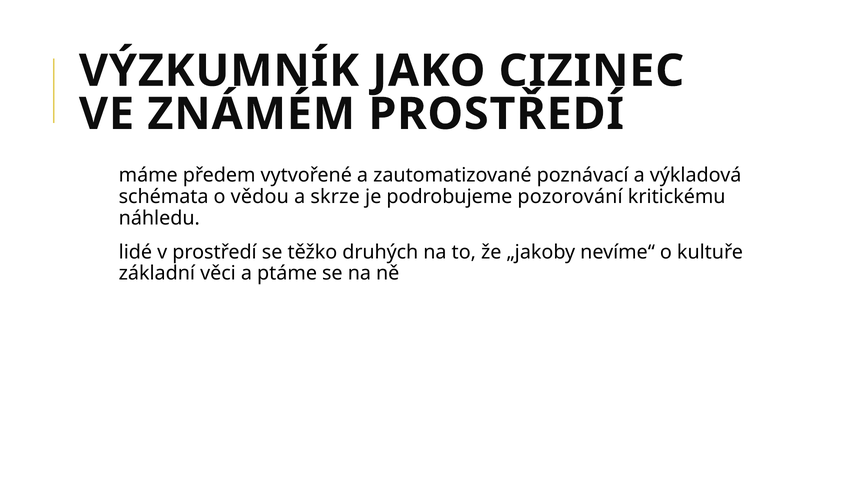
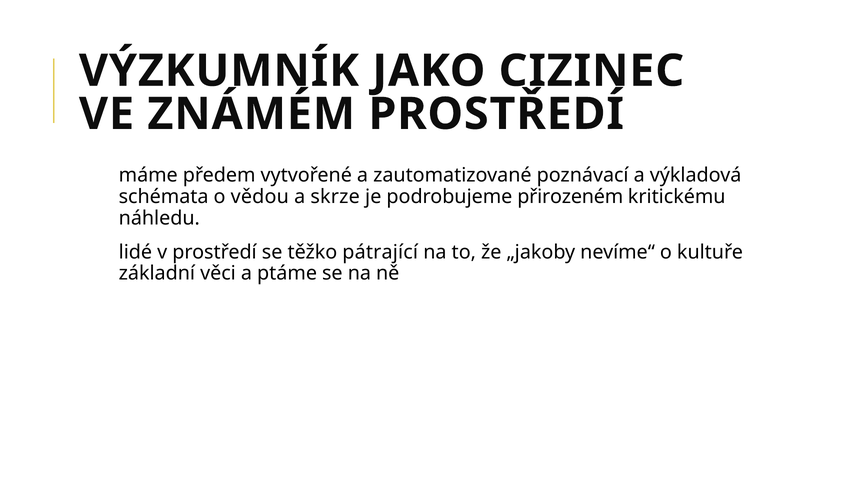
pozorování: pozorování -> přirozeném (570, 197)
druhých: druhých -> pátrající (380, 252)
